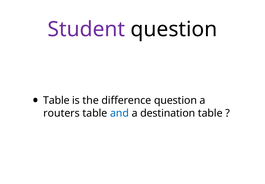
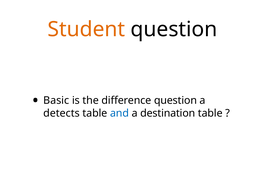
Student colour: purple -> orange (86, 29)
Table: Table -> Basic (56, 100)
routers: routers -> detects (62, 113)
